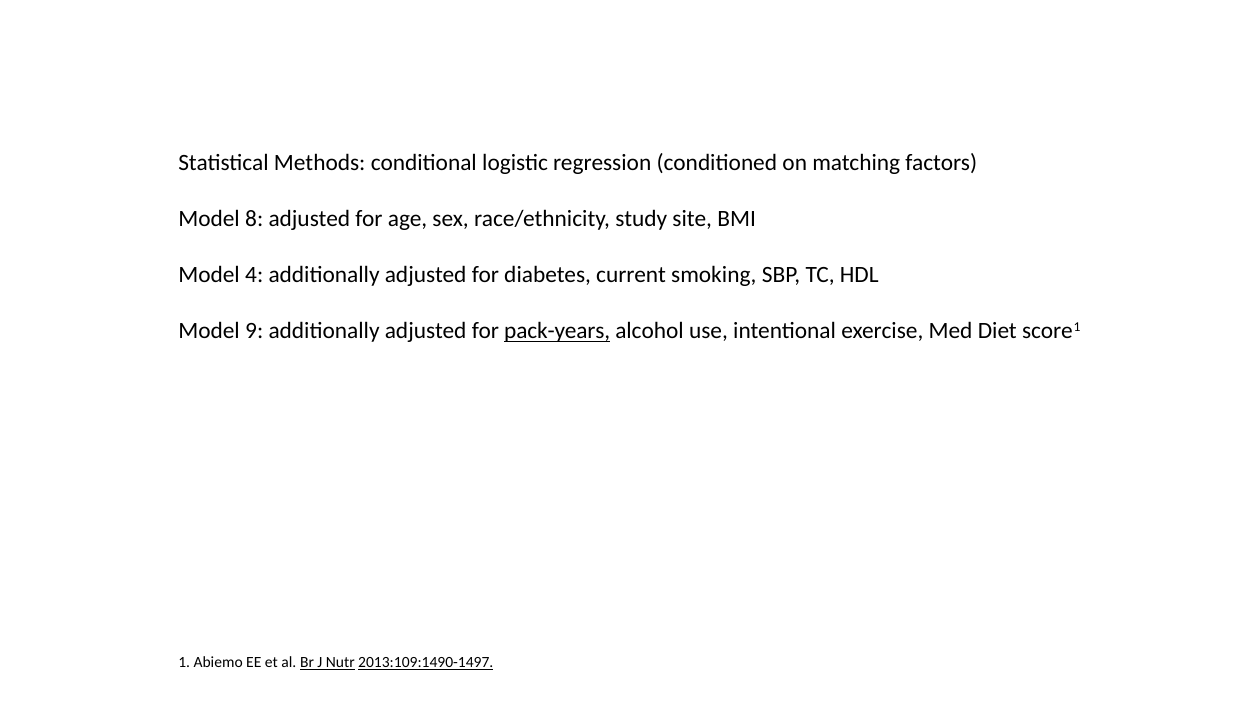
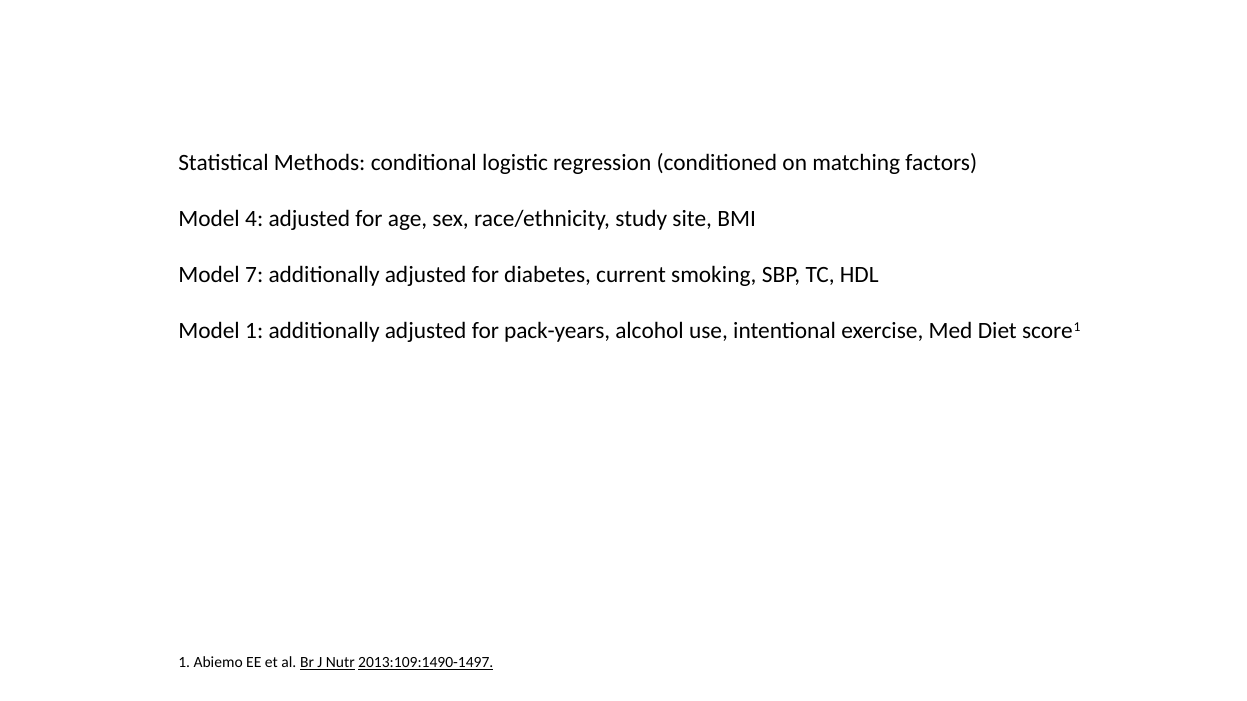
8: 8 -> 4 (254, 219)
4: 4 -> 7 (254, 275)
Model 9: 9 -> 1 (254, 331)
pack-years underline: present -> none (557, 331)
